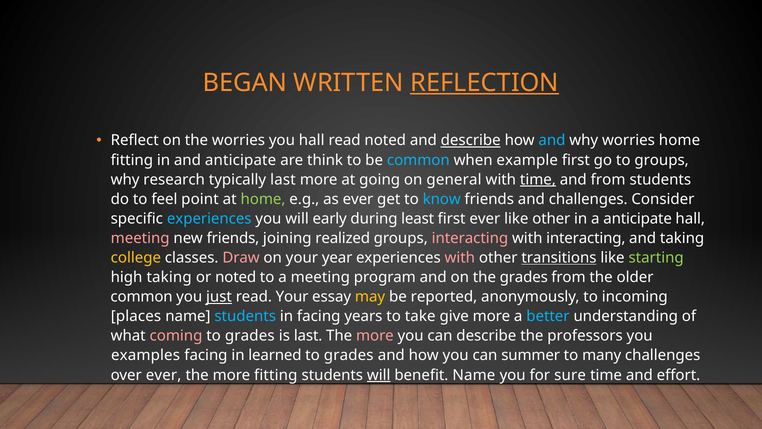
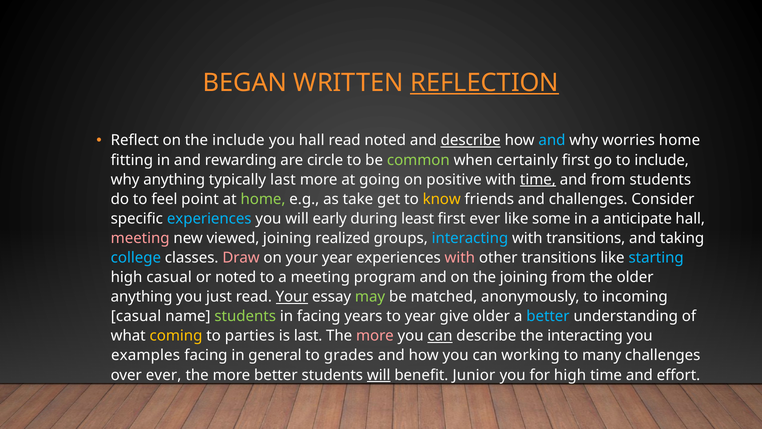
the worries: worries -> include (238, 140)
and anticipate: anticipate -> rewarding (241, 160)
think: think -> circle (325, 160)
common colour: light blue -> light green (418, 160)
example: example -> certainly (527, 160)
to groups: groups -> include (662, 160)
why research: research -> anything (174, 179)
general: general -> positive (454, 179)
as ever: ever -> take (358, 199)
know colour: light blue -> yellow (442, 199)
like other: other -> some (551, 218)
new friends: friends -> viewed (233, 238)
interacting colour: pink -> light blue (470, 238)
with interacting: interacting -> transitions (586, 238)
college colour: yellow -> light blue (136, 258)
transitions underline: present -> none (559, 258)
starting colour: light green -> light blue (656, 258)
high taking: taking -> casual (169, 277)
the grades: grades -> joining (524, 277)
common: common -> anything (142, 297)
just underline: present -> none (219, 297)
Your underline: none -> present (292, 297)
may colour: yellow -> light green (370, 297)
reported: reported -> matched (444, 297)
places: places -> casual (136, 316)
students colour: light blue -> light green (245, 316)
to take: take -> year (420, 316)
give more: more -> older (491, 316)
coming colour: pink -> yellow (176, 336)
grades: grades -> parties (250, 336)
can underline: none -> present (440, 336)
the professors: professors -> interacting (585, 336)
learned: learned -> general (275, 355)
summer: summer -> working (531, 355)
more fitting: fitting -> better (276, 375)
benefit Name: Name -> Junior (474, 375)
for sure: sure -> high (570, 375)
